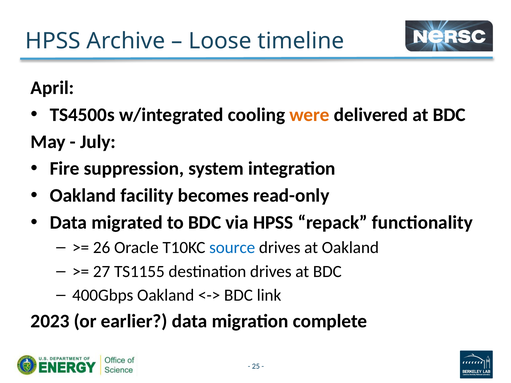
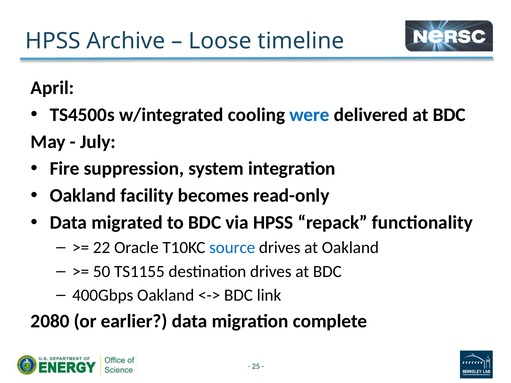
were colour: orange -> blue (309, 115)
26: 26 -> 22 (102, 248)
27: 27 -> 50 (102, 272)
2023: 2023 -> 2080 (50, 321)
